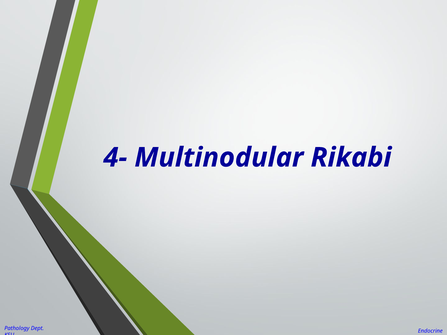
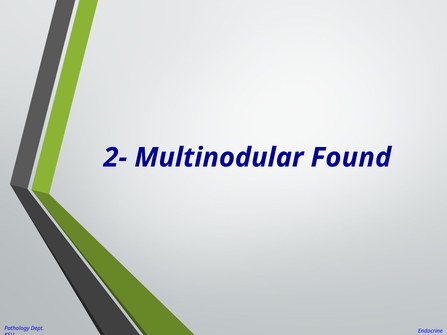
4-: 4- -> 2- (115, 158)
Rikabi: Rikabi -> Found (351, 158)
